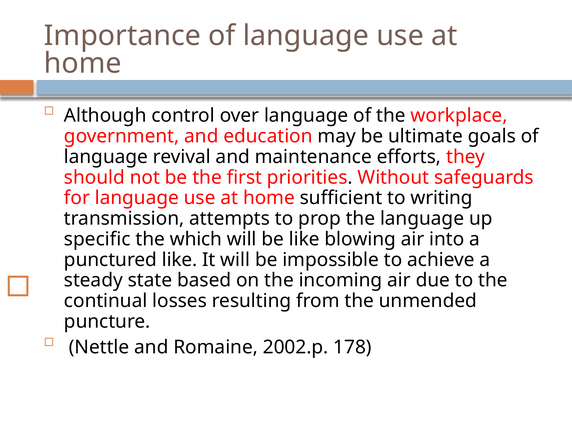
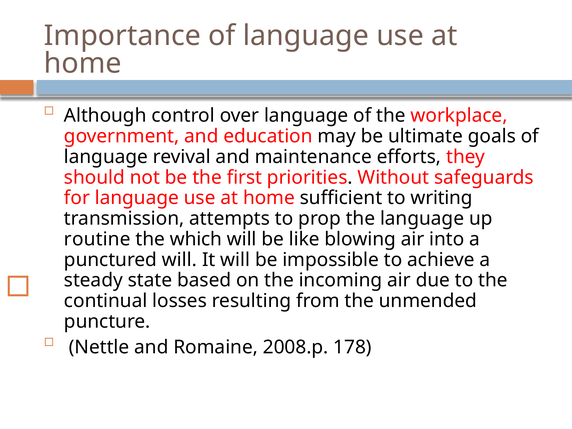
specific: specific -> routine (97, 239)
punctured like: like -> will (179, 260)
2002.p: 2002.p -> 2008.p (296, 347)
